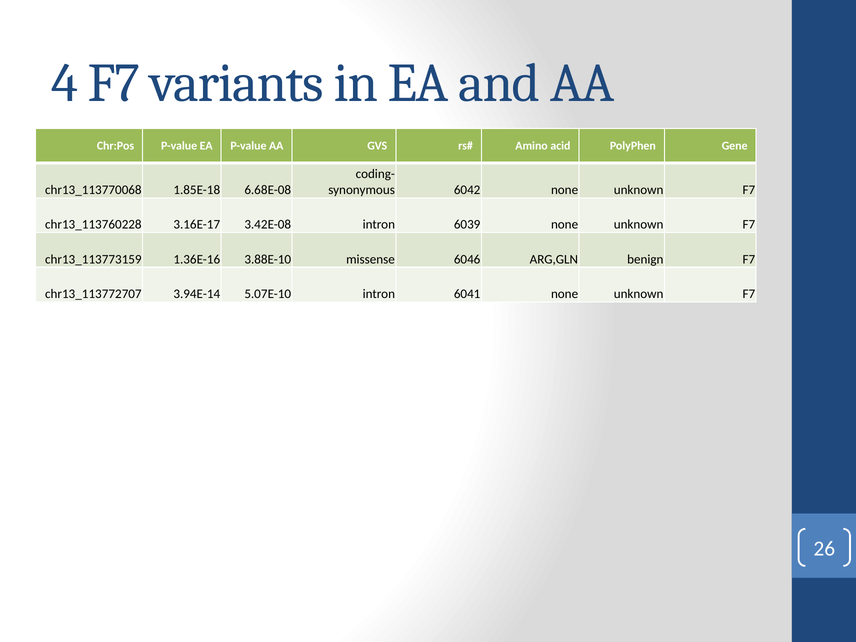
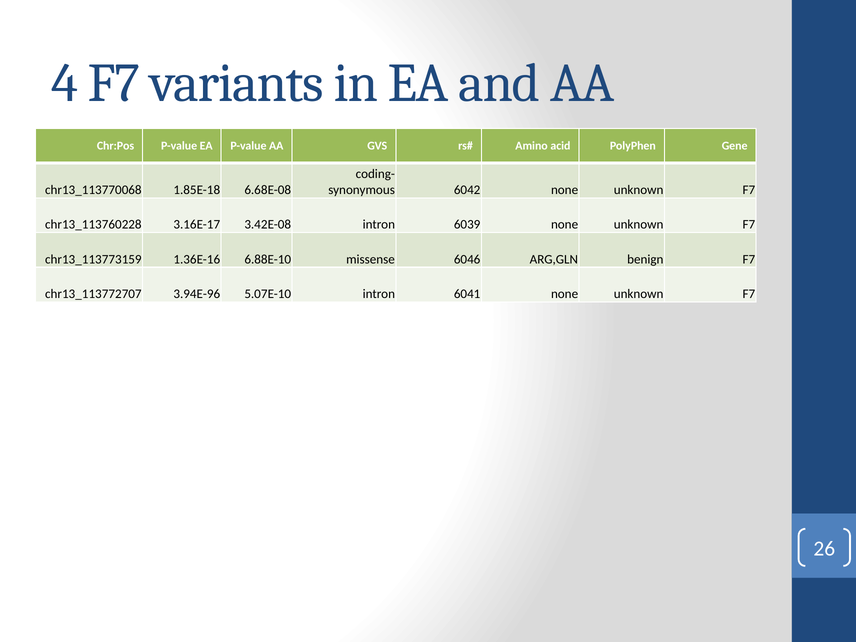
3.88E-10: 3.88E-10 -> 6.88E-10 (268, 259)
3.94E-14: 3.94E-14 -> 3.94E-96 (197, 294)
